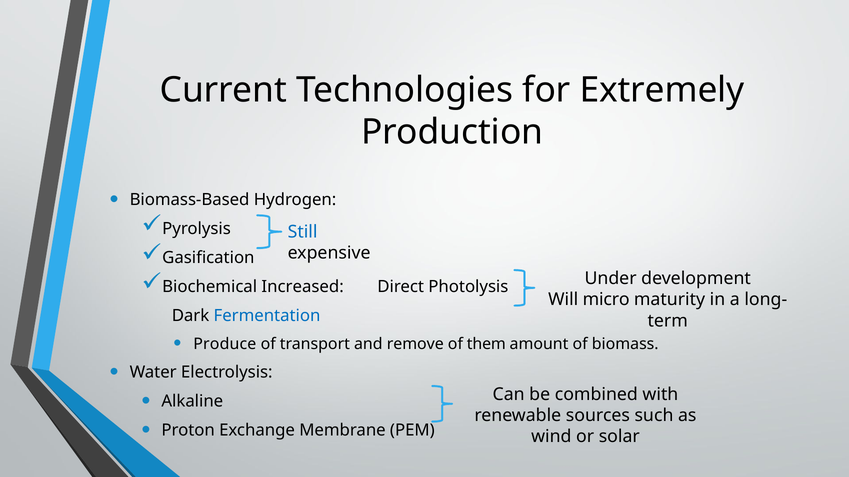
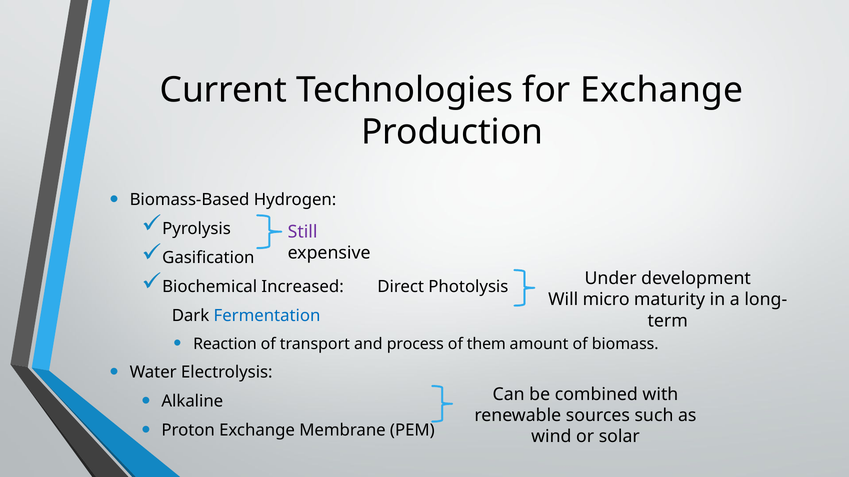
for Extremely: Extremely -> Exchange (662, 90)
Still colour: blue -> purple (303, 232)
Produce: Produce -> Reaction (225, 344)
remove: remove -> process (415, 344)
